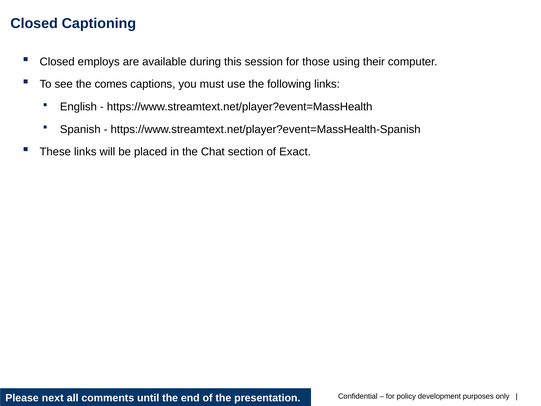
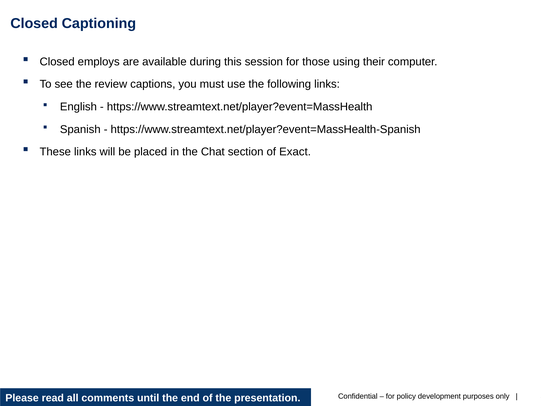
comes: comes -> review (111, 84)
next: next -> read (53, 398)
